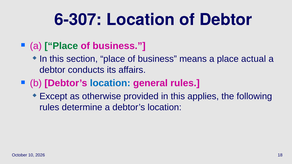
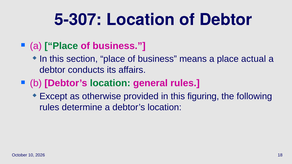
6-307: 6-307 -> 5-307 (78, 20)
location colour: blue -> green (110, 83)
applies: applies -> figuring (203, 96)
